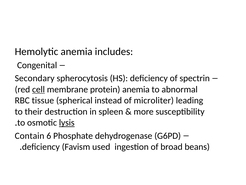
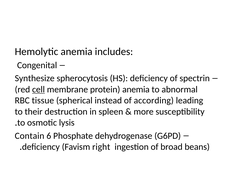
Secondary: Secondary -> Synthesize (35, 78)
microliter: microliter -> according (154, 100)
lysis underline: present -> none (67, 122)
used: used -> right (101, 146)
